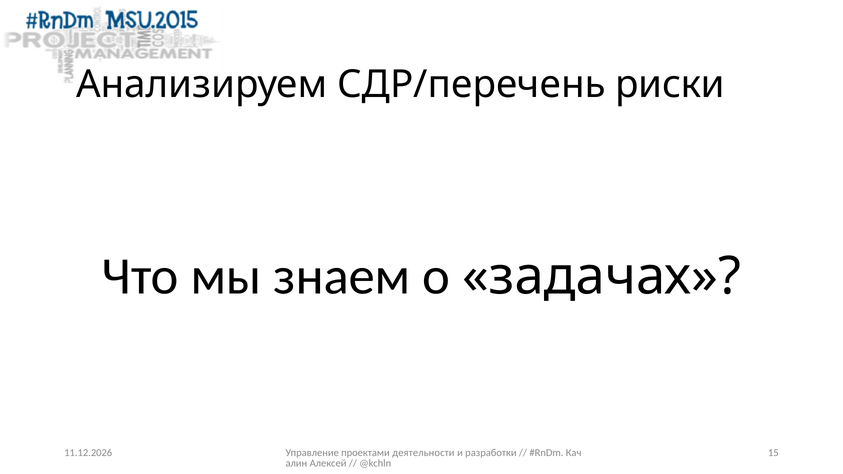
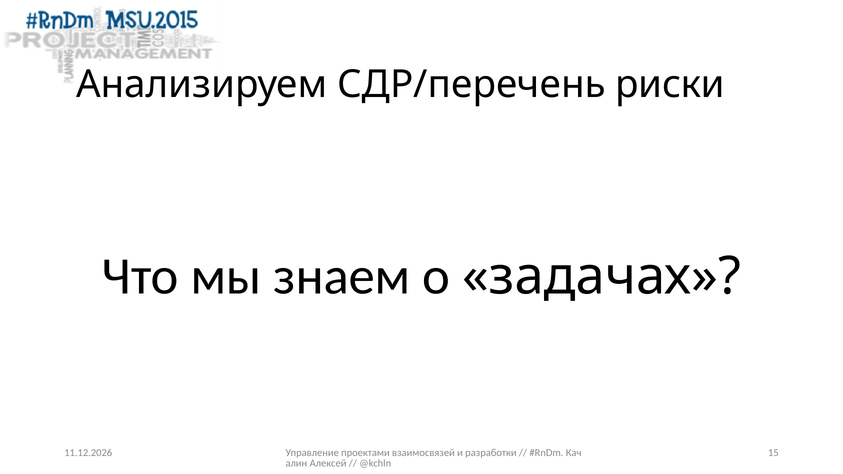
деятельности: деятельности -> взаимосвязей (423, 453)
